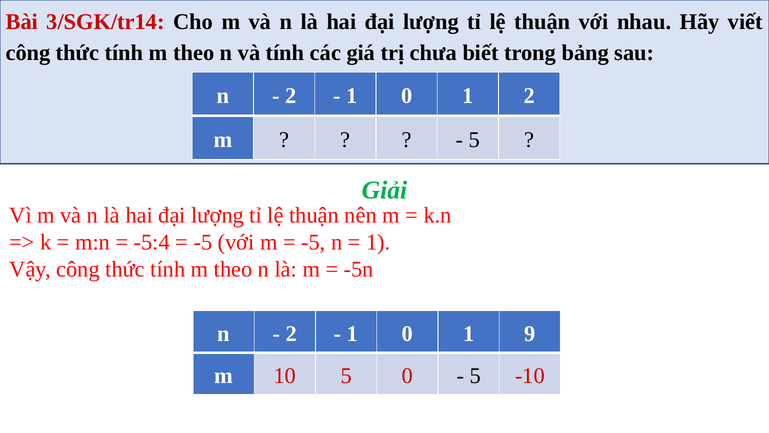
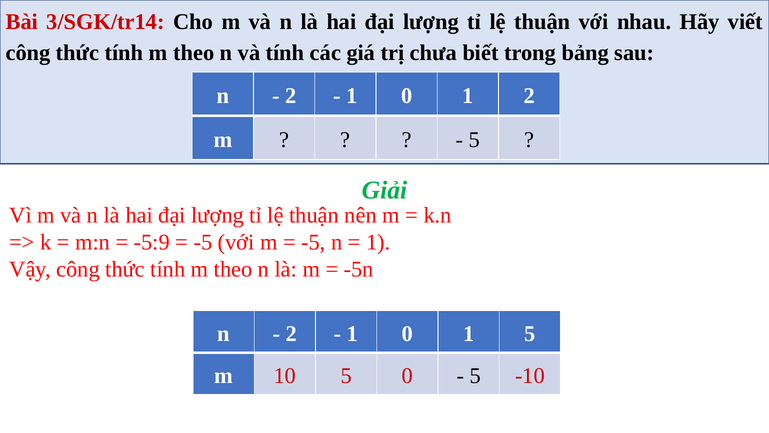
-5:4: -5:4 -> -5:9 (152, 242)
1 9: 9 -> 5 (530, 333)
